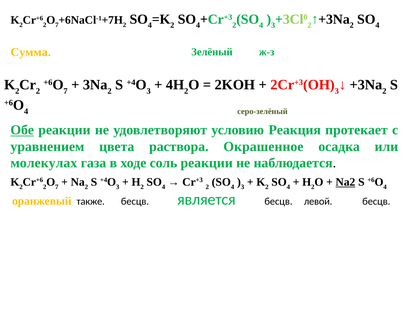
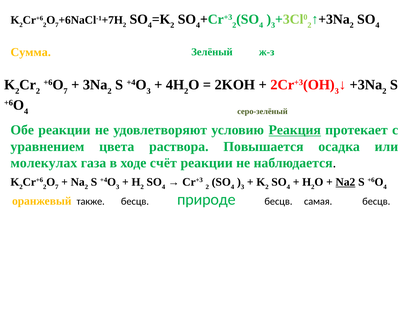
Обе underline: present -> none (22, 130)
Реакция underline: none -> present (295, 130)
Окрашенное: Окрашенное -> Повышается (263, 147)
соль: соль -> счёт (163, 163)
является: является -> природе (206, 200)
левой: левой -> самая (318, 202)
